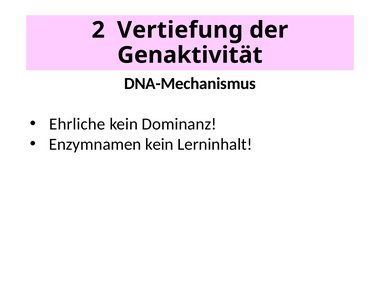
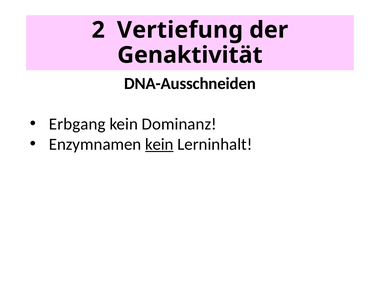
DNA-Mechanismus: DNA-Mechanismus -> DNA-Ausschneiden (190, 83)
Ehrliche: Ehrliche -> Erbgang (77, 124)
kein underline: none -> present (159, 144)
